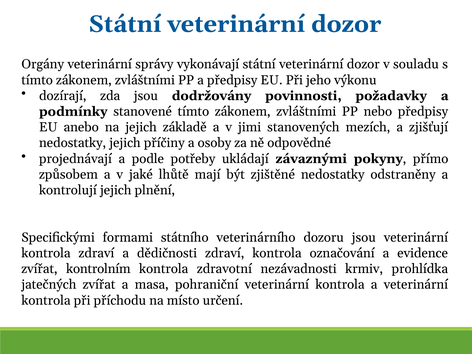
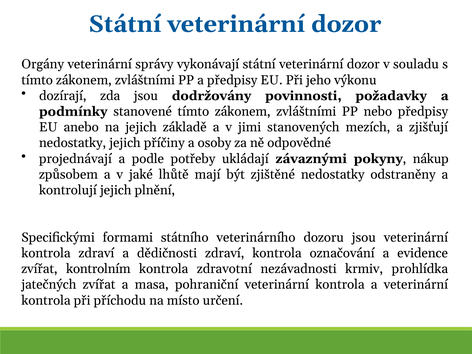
přímo: přímo -> nákup (431, 159)
